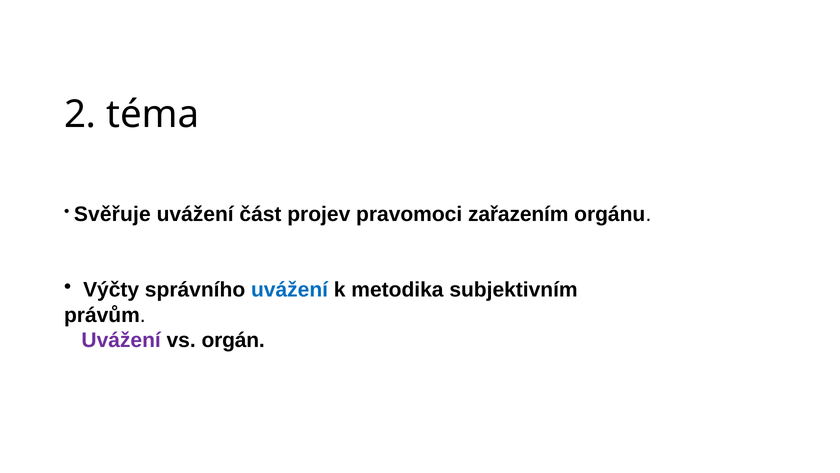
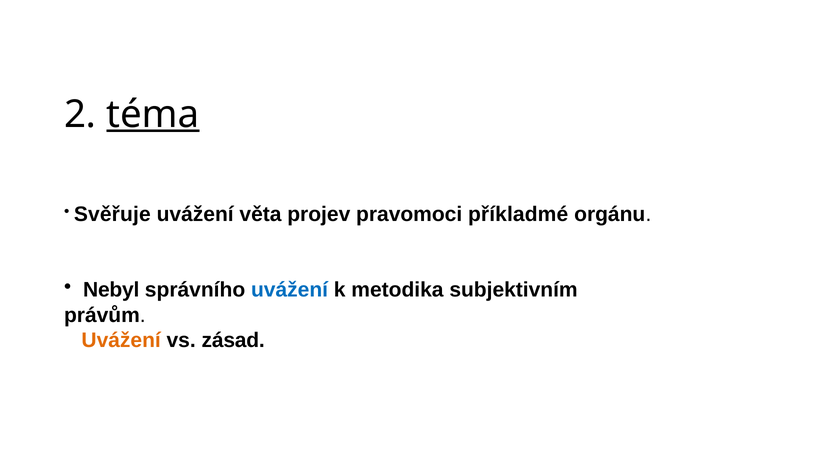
téma underline: none -> present (153, 114)
část: část -> věta (260, 214)
zařazením: zařazením -> příkladmé (518, 214)
Výčty: Výčty -> Nebyl (111, 290)
Uvážení colour: purple -> orange (121, 340)
orgán: orgán -> zásad (233, 340)
